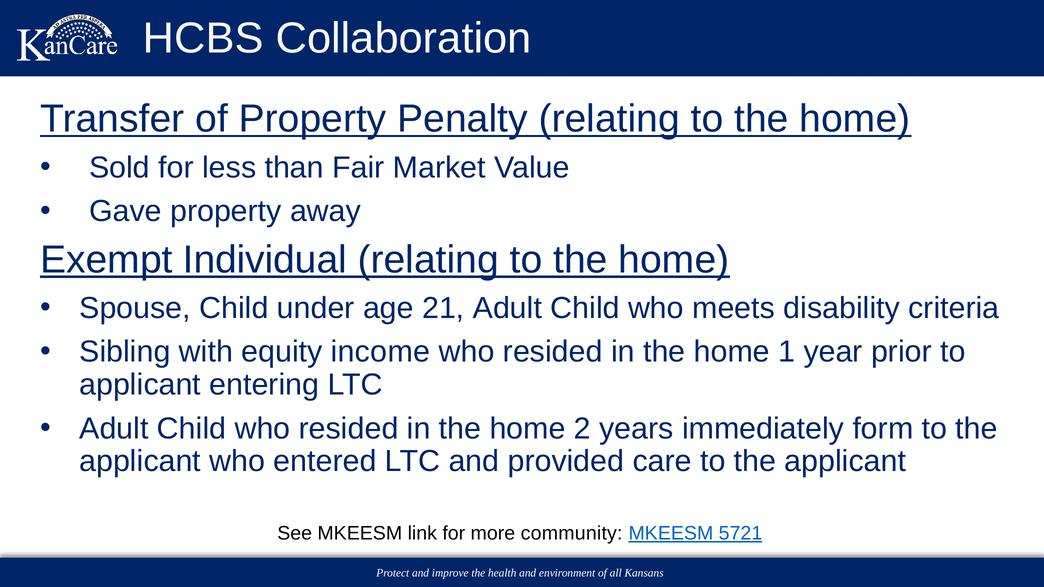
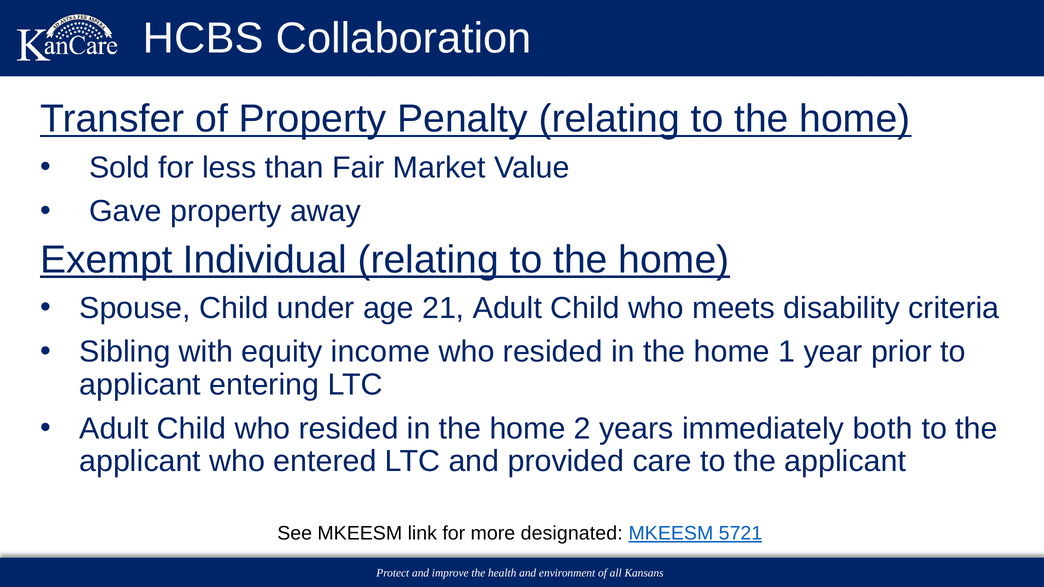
form: form -> both (883, 429)
community: community -> designated (572, 533)
